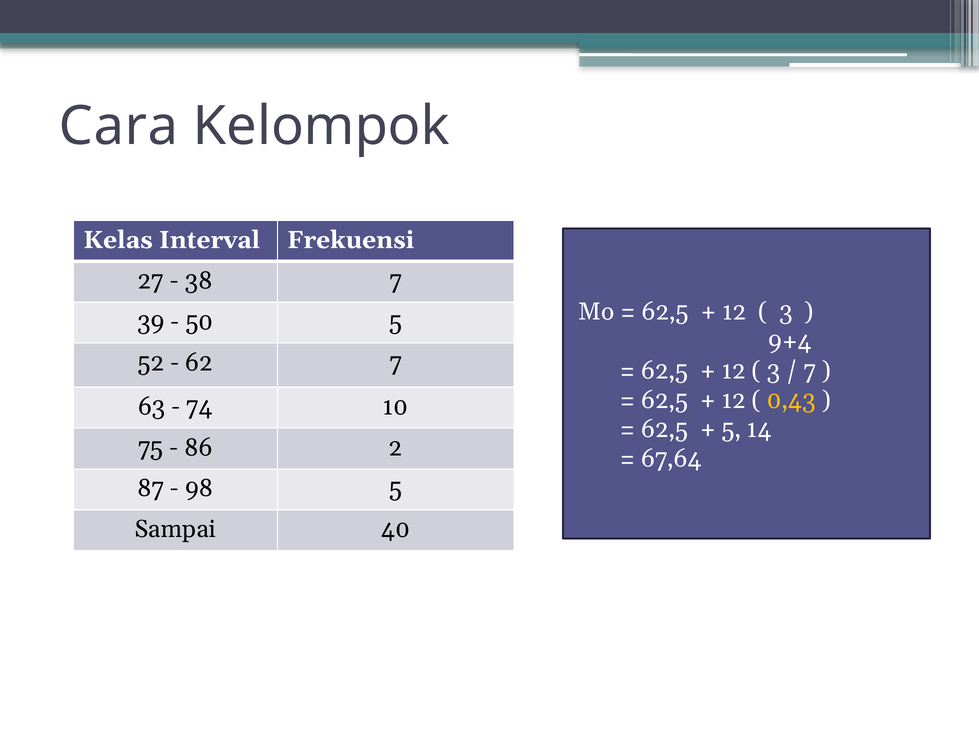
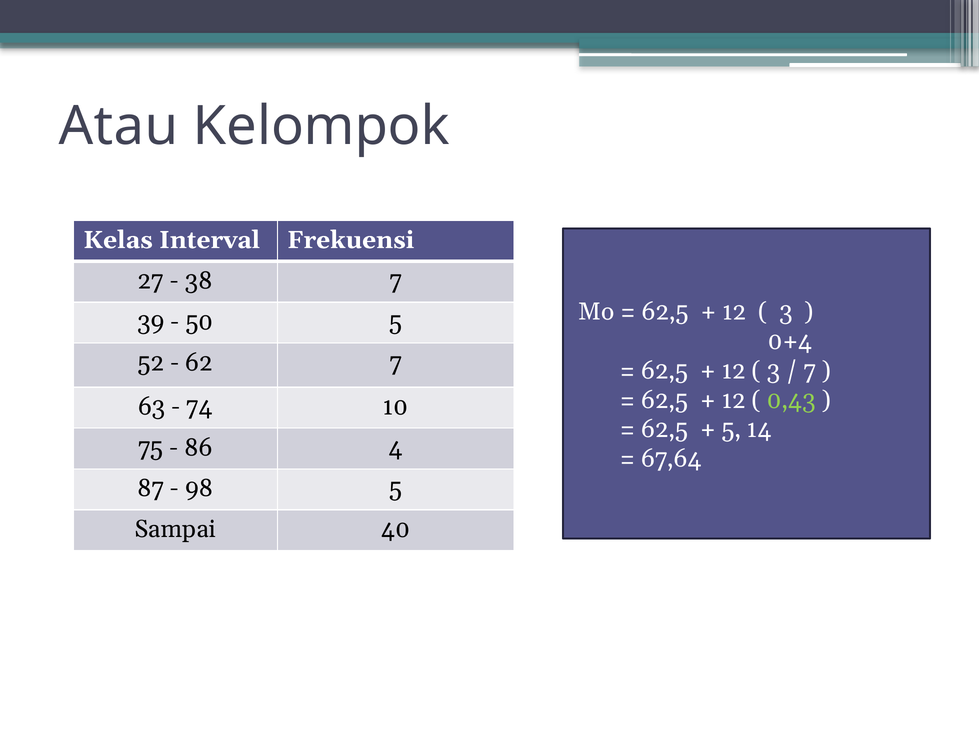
Cara: Cara -> Atau (118, 126)
9+4: 9+4 -> 0+4 (790, 341)
0,43 colour: yellow -> light green (791, 400)
2: 2 -> 4 (396, 447)
